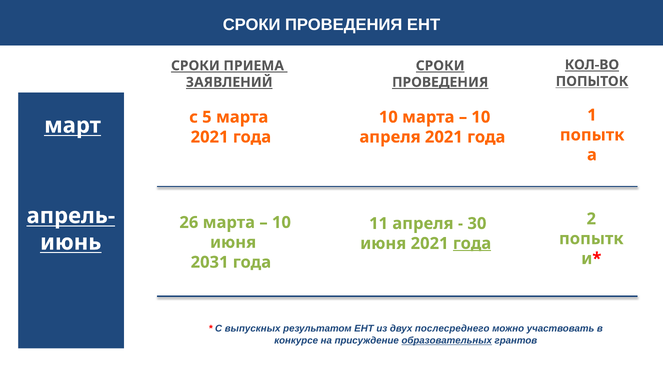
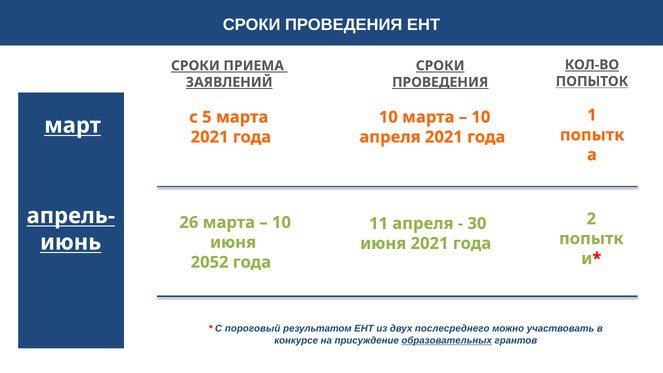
года underline: present -> none (472, 243)
2031: 2031 -> 2052 (210, 262)
выпускных: выпускных -> пороговый (253, 329)
